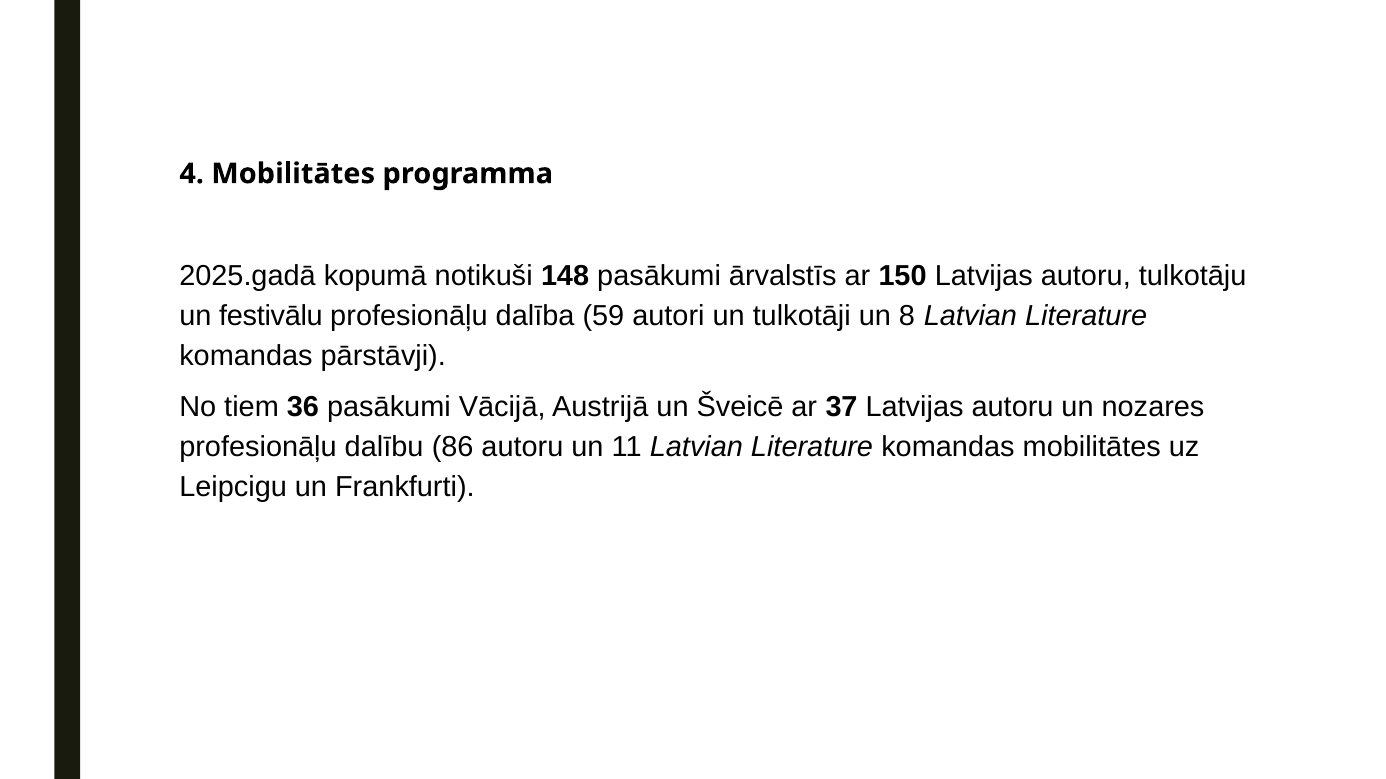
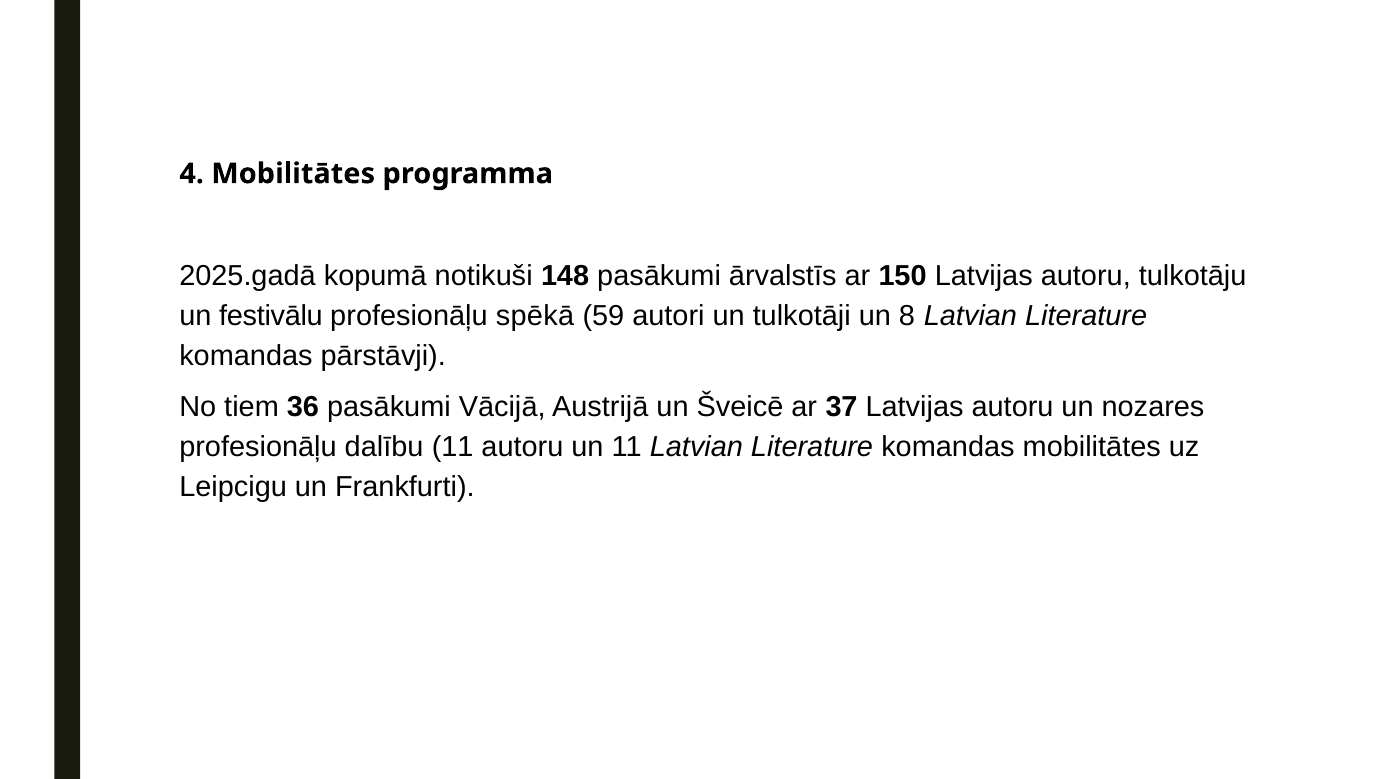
dalība: dalība -> spēkā (535, 317)
dalību 86: 86 -> 11 (453, 448)
